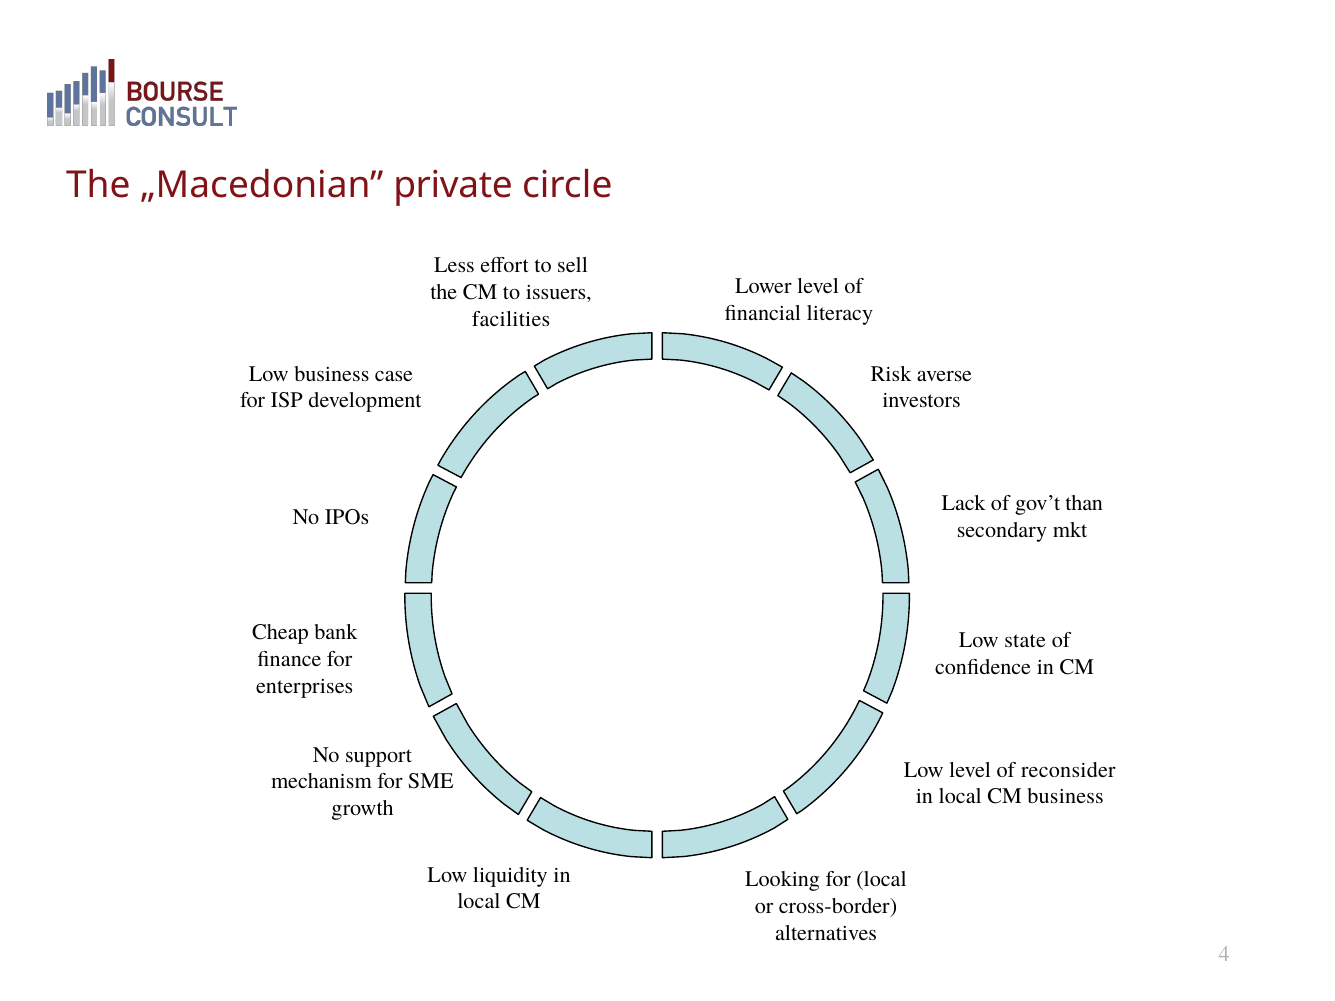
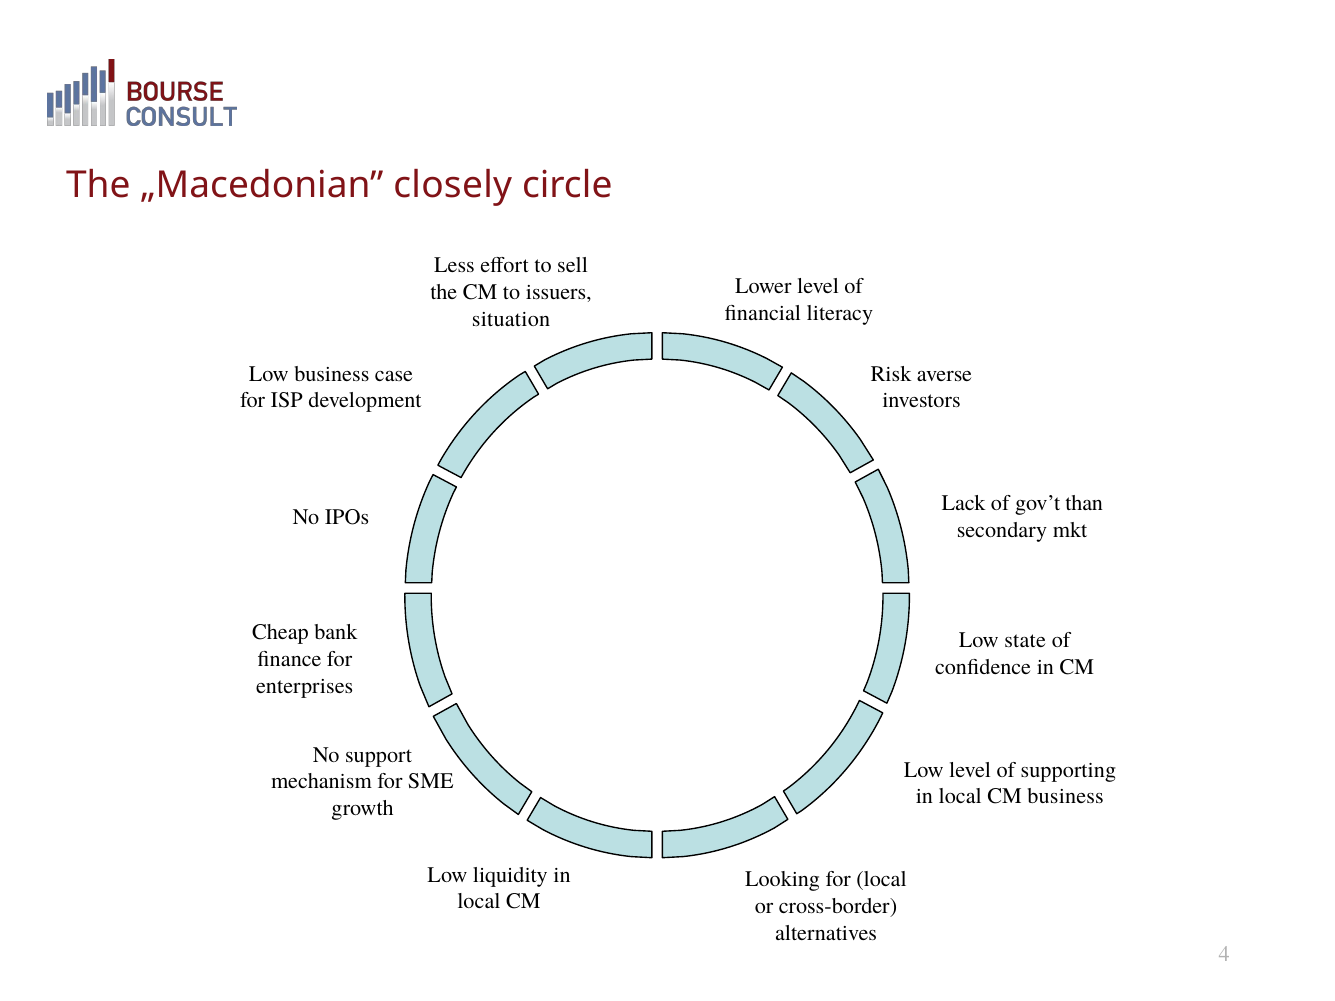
private: private -> closely (453, 185)
facilities: facilities -> situation (511, 319)
reconsider: reconsider -> supporting (1068, 770)
